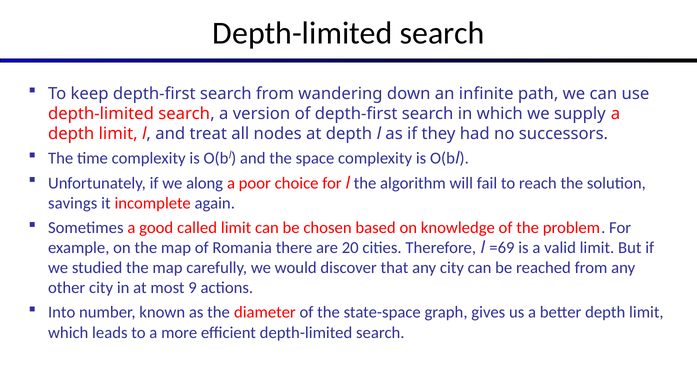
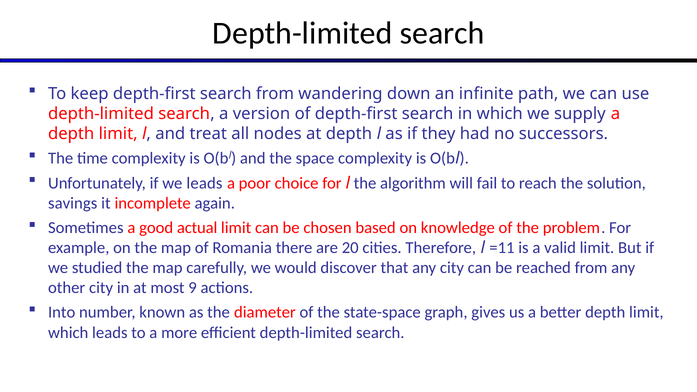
we along: along -> leads (204, 183)
called: called -> actual (197, 228)
=69: =69 -> =11 (502, 248)
